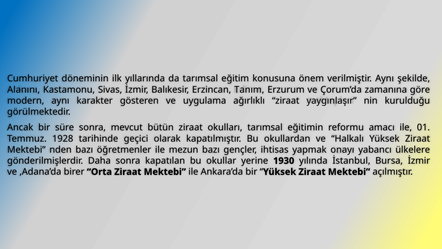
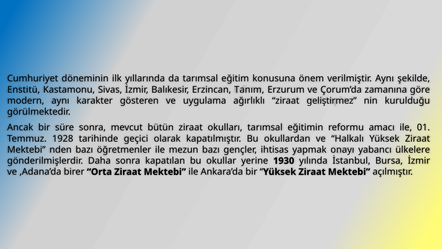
Alanını: Alanını -> Enstitü (24, 90)
yaygınlaşır: yaygınlaşır -> geliştirmez (332, 101)
